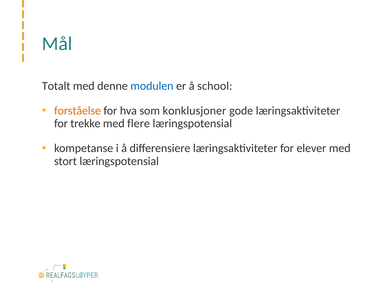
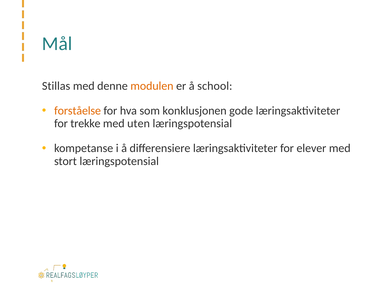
Totalt: Totalt -> Stillas (56, 86)
modulen colour: blue -> orange (152, 86)
konklusjoner: konklusjoner -> konklusjonen (195, 111)
flere: flere -> uten (139, 123)
